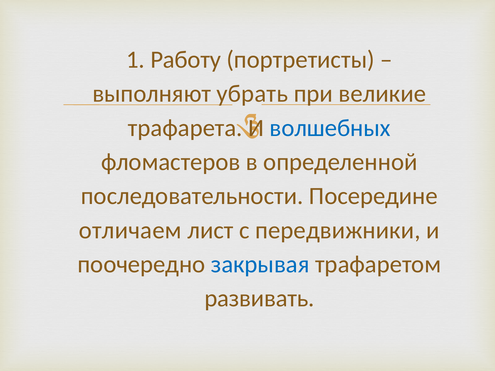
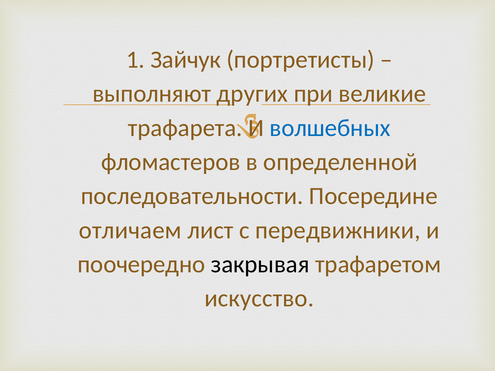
Работу: Работу -> Зайчук (186, 60)
убрать: убрать -> других (252, 94)
закрывая colour: blue -> black (260, 265)
развивать: развивать -> искусство (259, 299)
